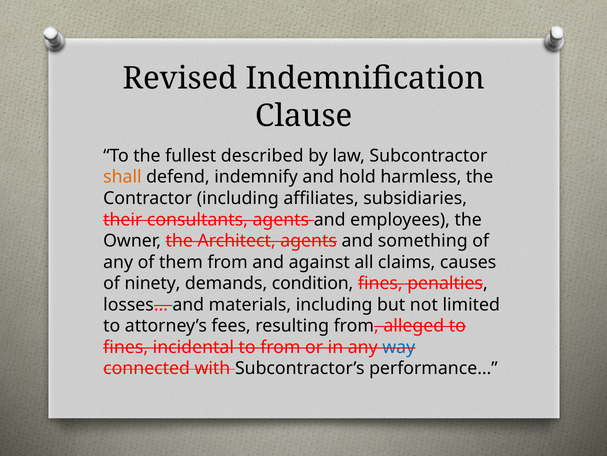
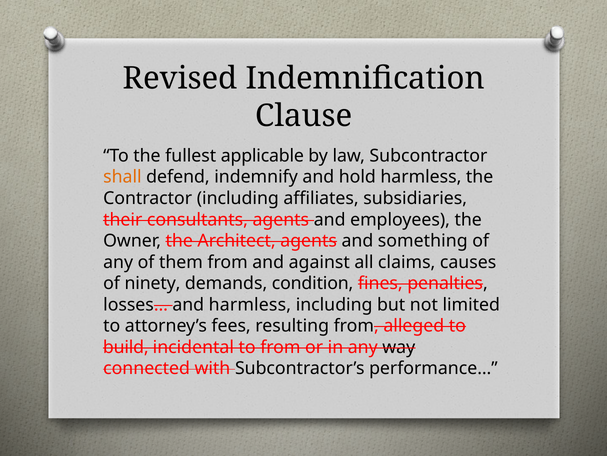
described: described -> applicable (262, 156)
and materials: materials -> harmless (250, 304)
fines: fines -> build (126, 347)
way colour: blue -> black (399, 347)
